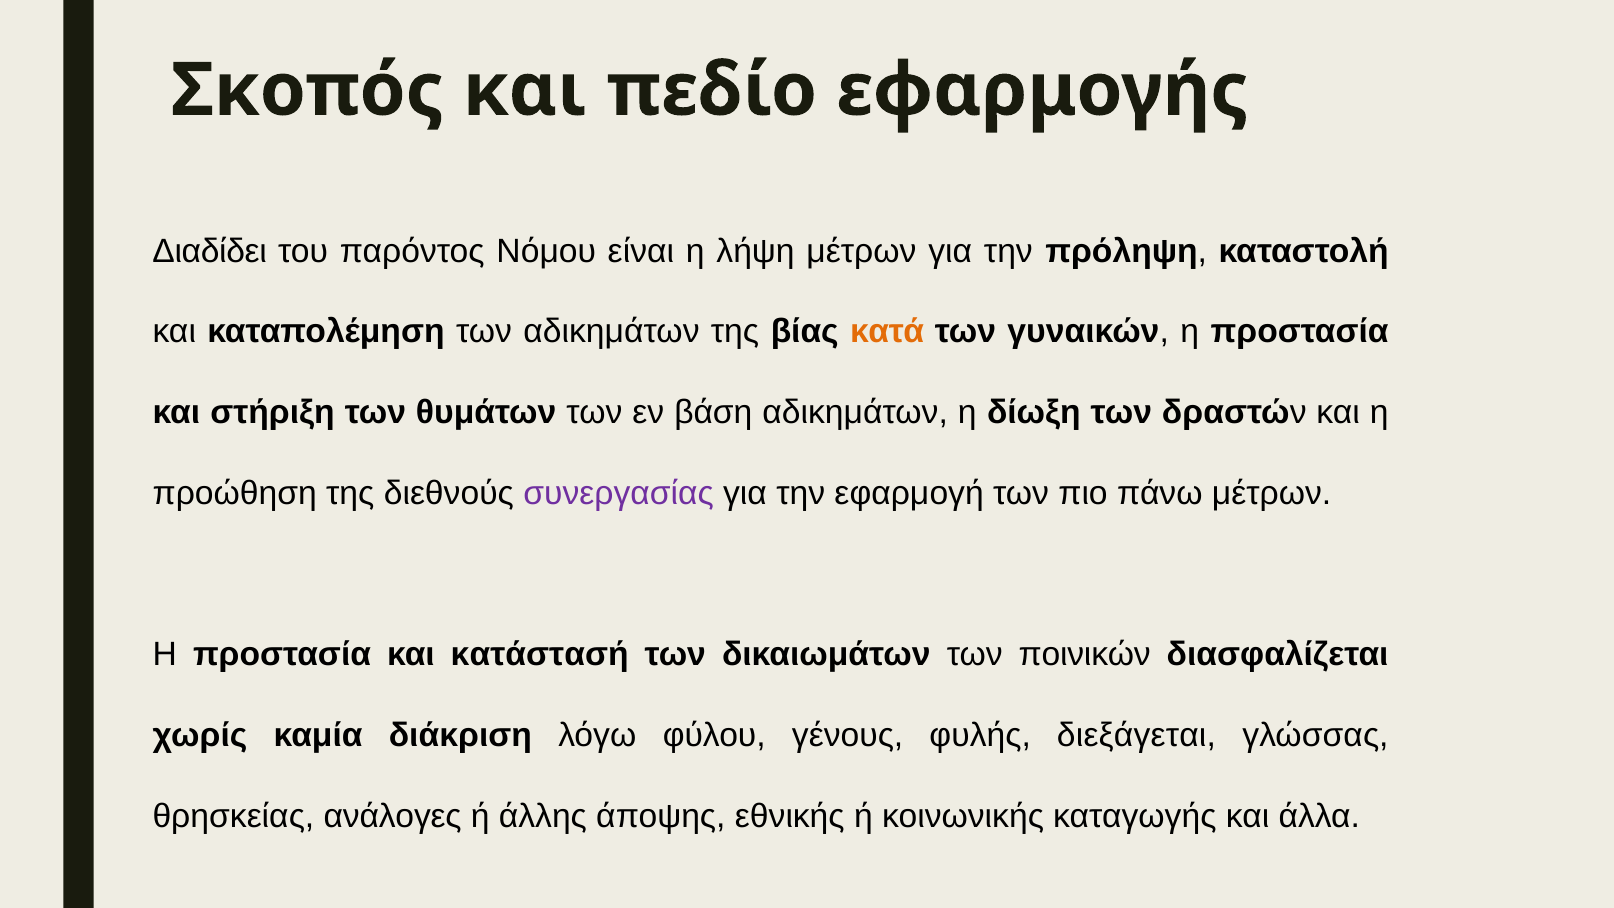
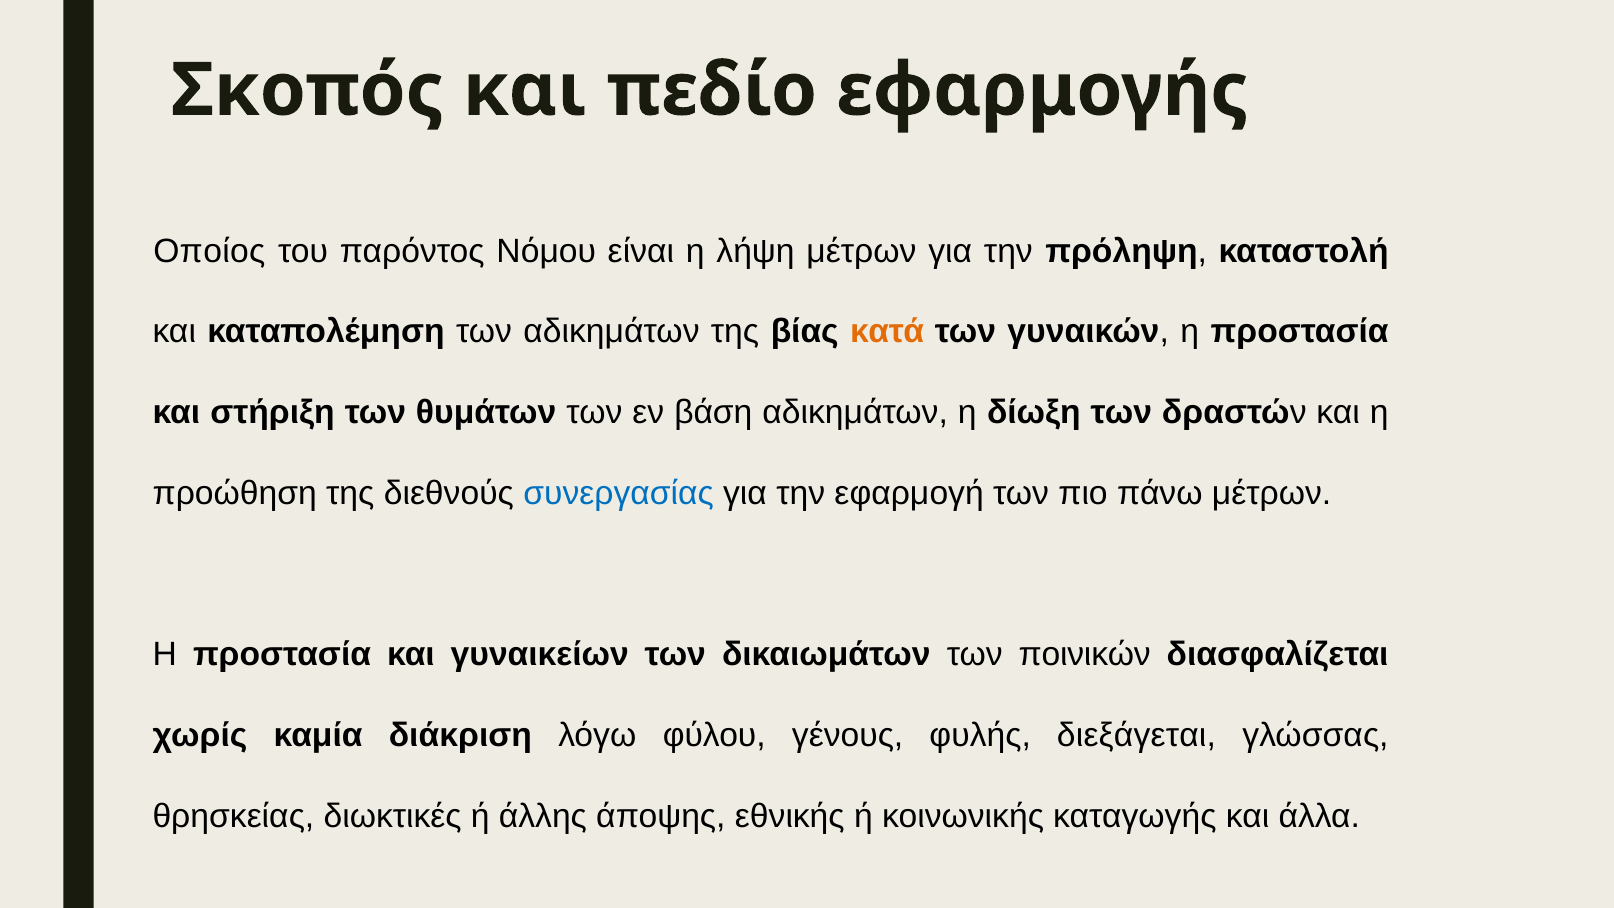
Διαδίδει: Διαδίδει -> Οποίος (209, 251)
συνεργασίας colour: purple -> blue (619, 493)
κατάστασή: κατάστασή -> γυναικείων (540, 655)
ανάλογες: ανάλογες -> διωκτικές (393, 816)
